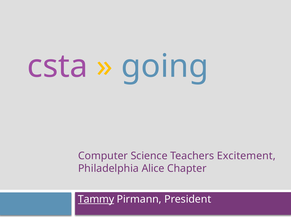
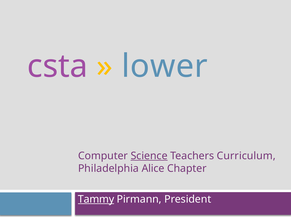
going: going -> lower (165, 66)
Science underline: none -> present (149, 156)
Excitement: Excitement -> Curriculum (246, 156)
